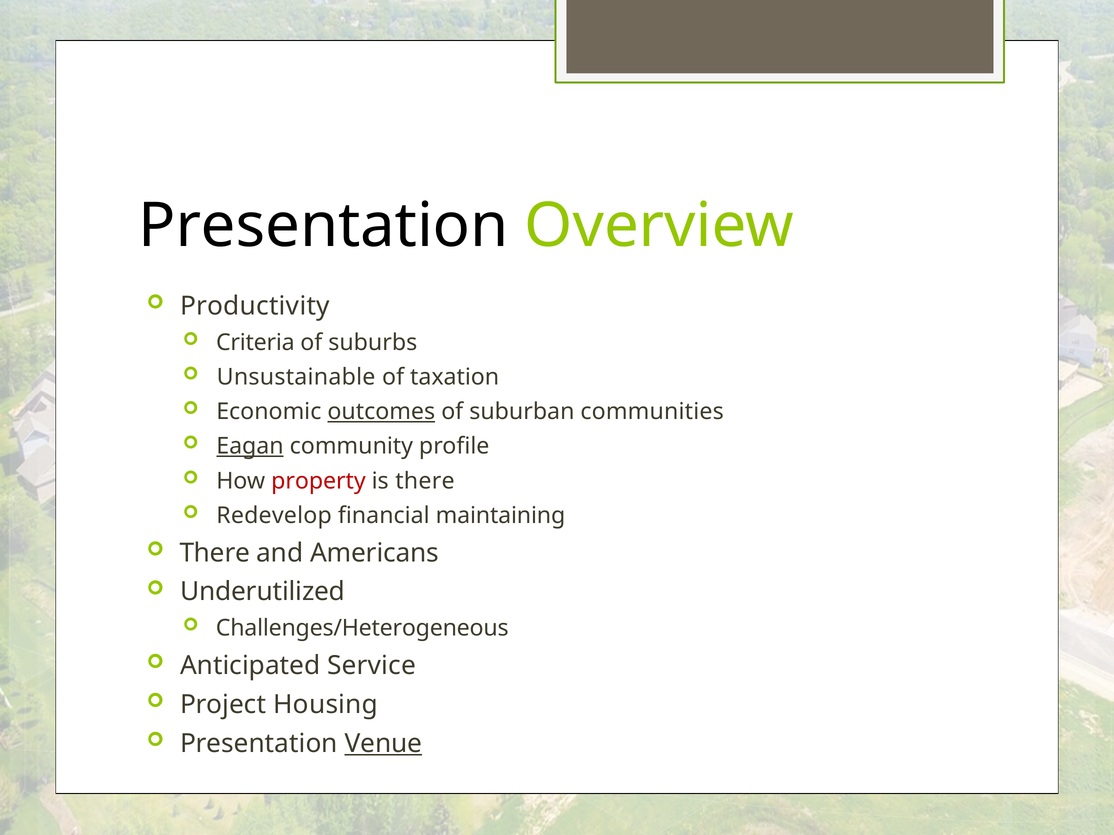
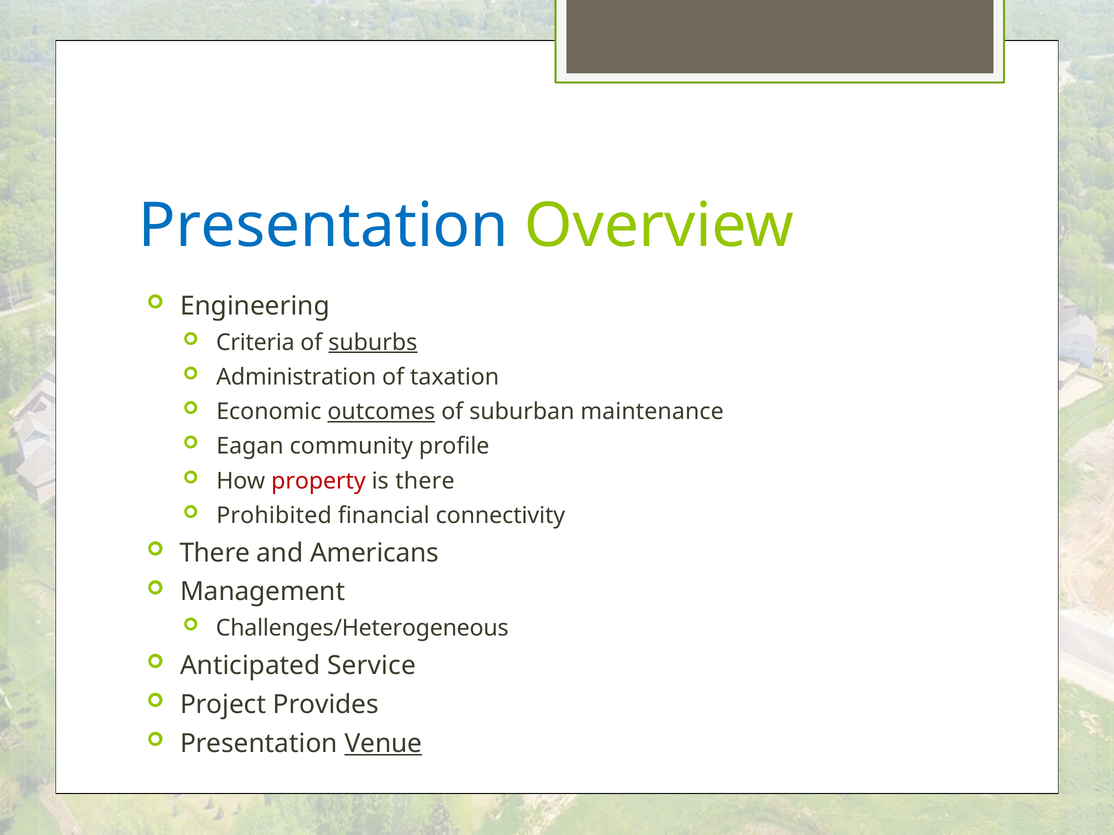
Presentation colour: black -> blue (323, 226)
Productivity: Productivity -> Engineering (255, 306)
suburbs underline: none -> present (373, 343)
Unsustainable: Unsustainable -> Administration (296, 377)
communities: communities -> maintenance (652, 412)
Eagan underline: present -> none (250, 447)
Redevelop: Redevelop -> Prohibited (274, 516)
maintaining: maintaining -> connectivity (500, 516)
Underutilized: Underutilized -> Management (263, 592)
Housing: Housing -> Provides (326, 705)
